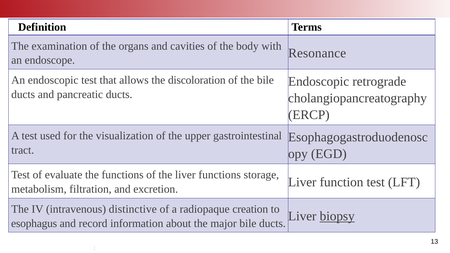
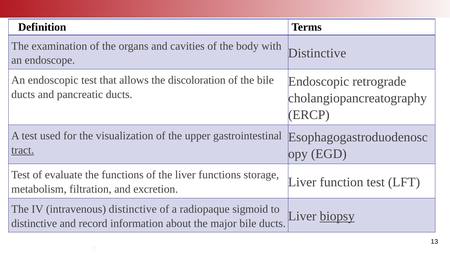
Resonance: Resonance -> Distinctive (317, 53)
tract underline: none -> present (23, 150)
creation: creation -> sigmoid (250, 209)
esophagus: esophagus -> distinctive (34, 223)
